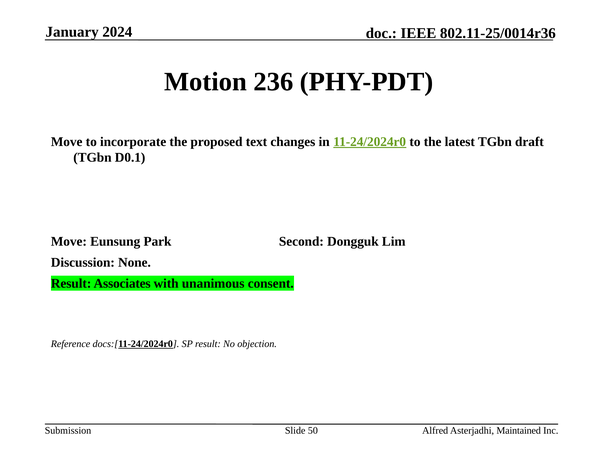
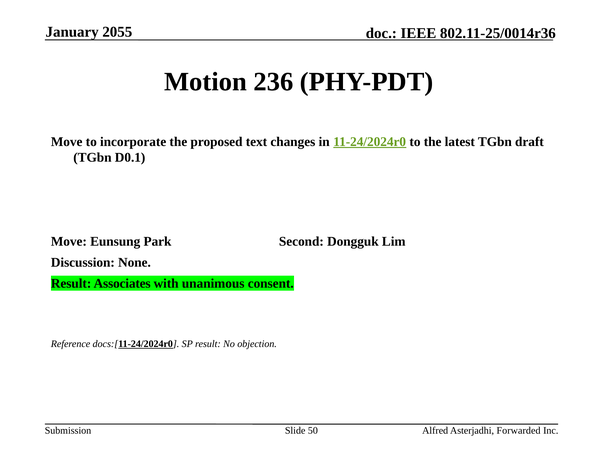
2024: 2024 -> 2055 (117, 32)
Maintained: Maintained -> Forwarded (519, 430)
